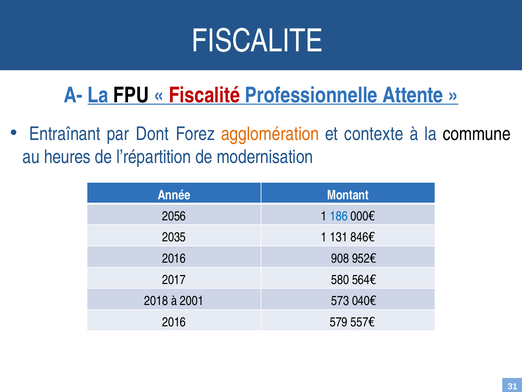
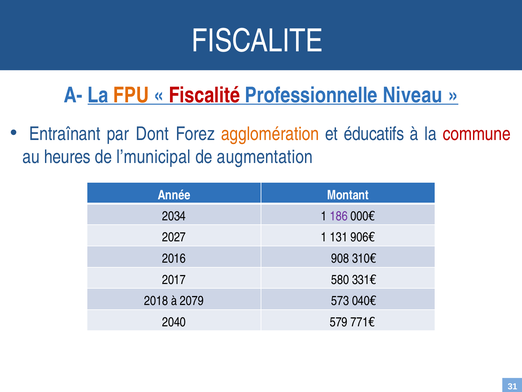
FPU colour: black -> orange (131, 95)
Attente: Attente -> Niveau (413, 95)
contexte: contexte -> éducatifs (374, 134)
commune colour: black -> red (477, 134)
l’répartition: l’répartition -> l’municipal (154, 157)
modernisation: modernisation -> augmentation (265, 157)
2056: 2056 -> 2034 (174, 216)
186 colour: blue -> purple (339, 216)
2035: 2035 -> 2027 (174, 237)
846€: 846€ -> 906€ (363, 237)
952€: 952€ -> 310€ (364, 258)
564€: 564€ -> 331€ (364, 279)
2001: 2001 -> 2079 (192, 301)
2016: 2016 -> 2040 (174, 322)
557€: 557€ -> 771€ (363, 322)
